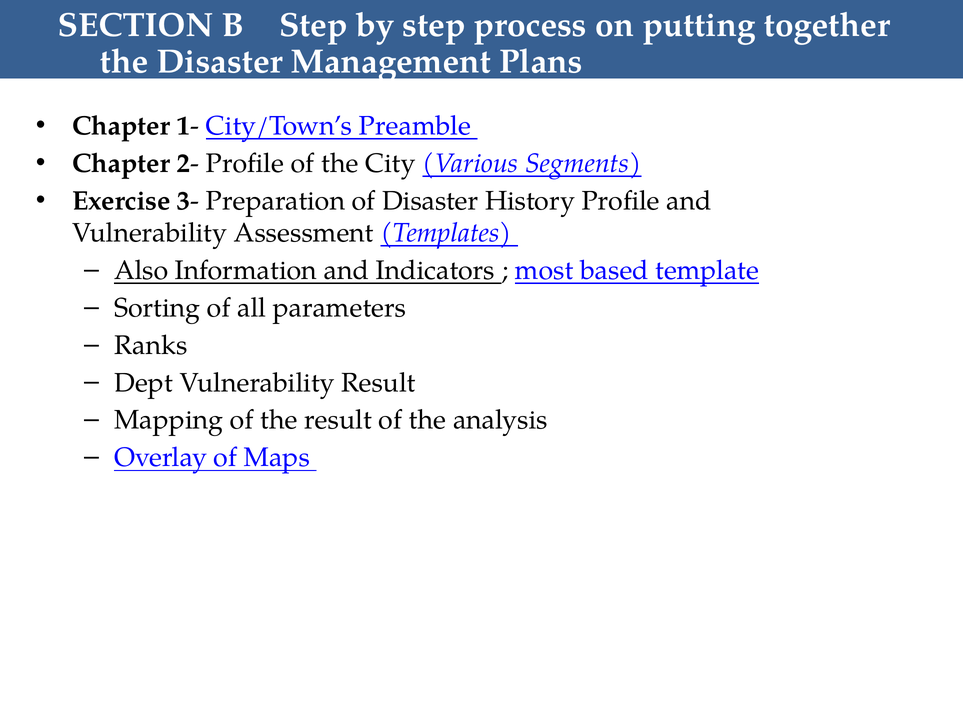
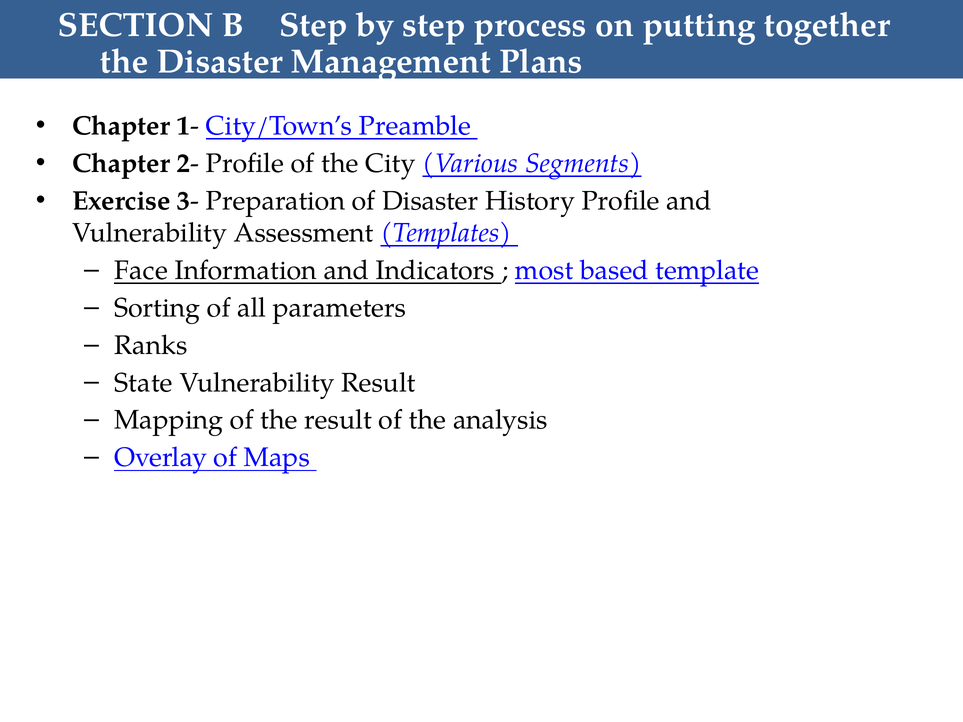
Also: Also -> Face (141, 270)
Dept: Dept -> State (143, 383)
